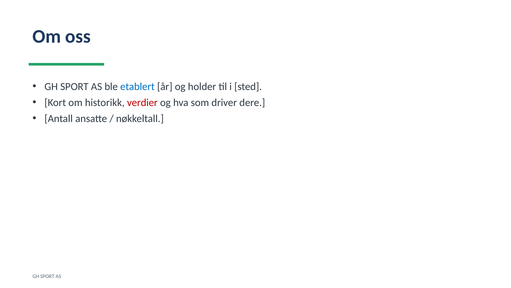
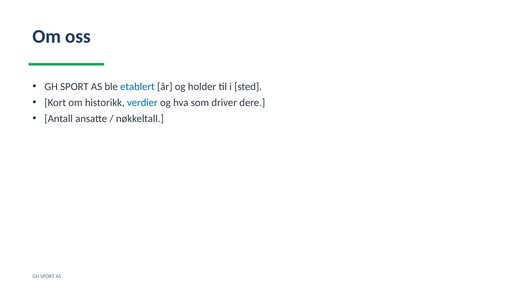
verdier colour: red -> blue (142, 103)
